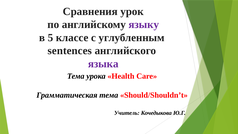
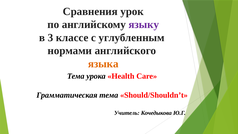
5: 5 -> 3 (50, 38)
sentences: sentences -> нормами (70, 51)
языка colour: purple -> orange (103, 64)
